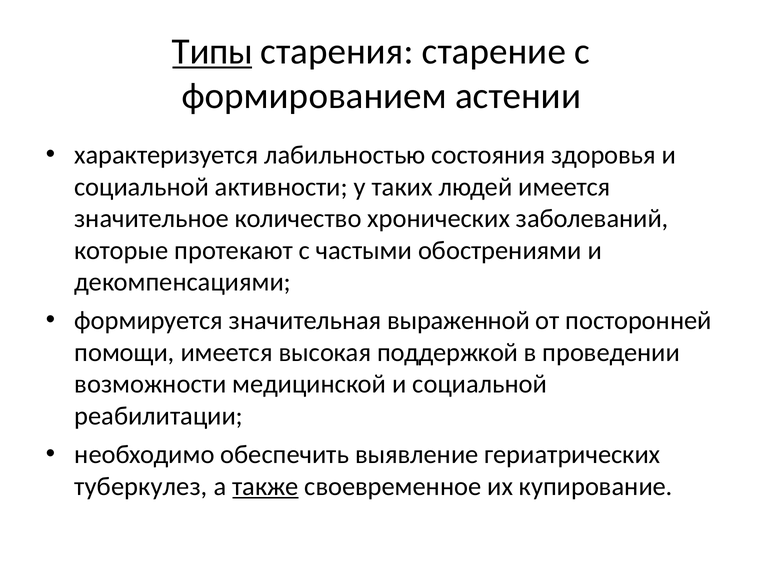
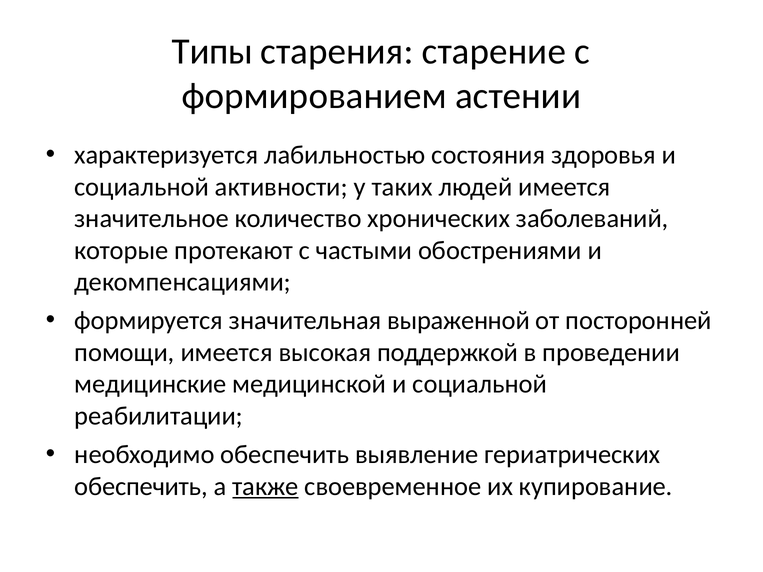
Типы underline: present -> none (212, 52)
возможности: возможности -> медицинские (151, 384)
туберкулез: туберкулез -> обеспечить (141, 486)
